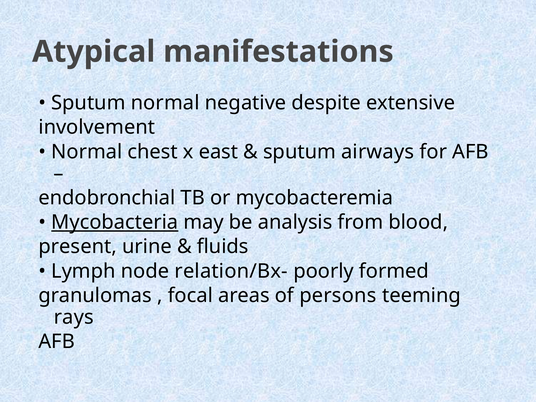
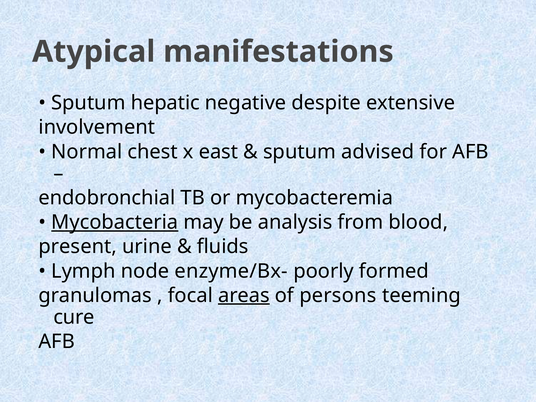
Sputum normal: normal -> hepatic (165, 103)
airways: airways -> advised (378, 152)
relation/Bx-: relation/Bx- -> enzyme/Bx- (231, 271)
areas underline: none -> present (244, 295)
rays: rays -> cure (74, 317)
